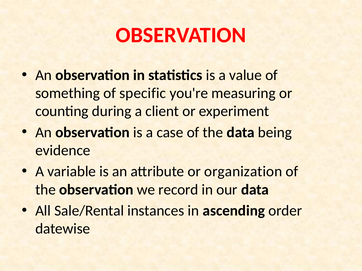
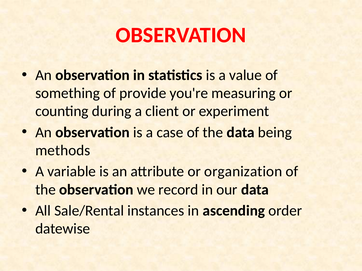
specific: specific -> provide (143, 93)
evidence: evidence -> methods (63, 151)
